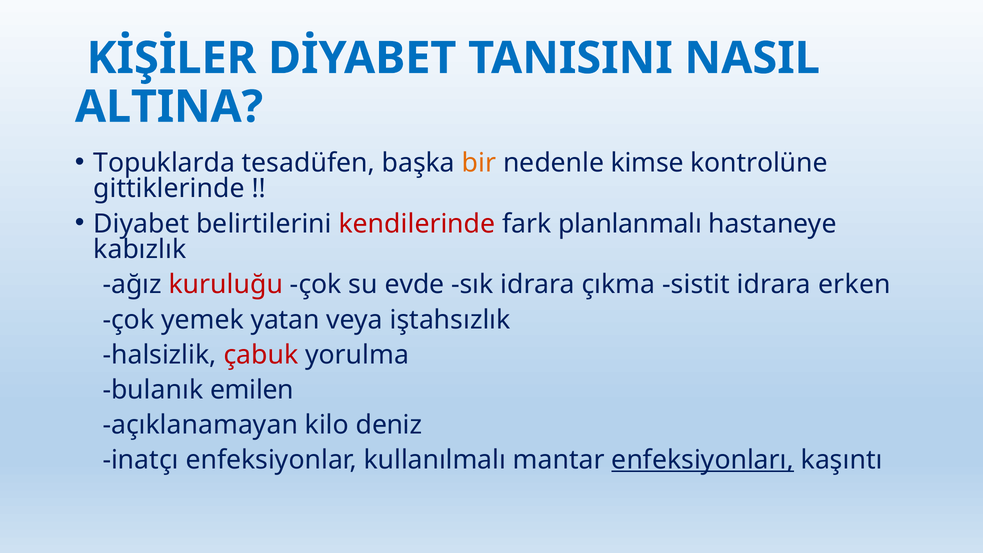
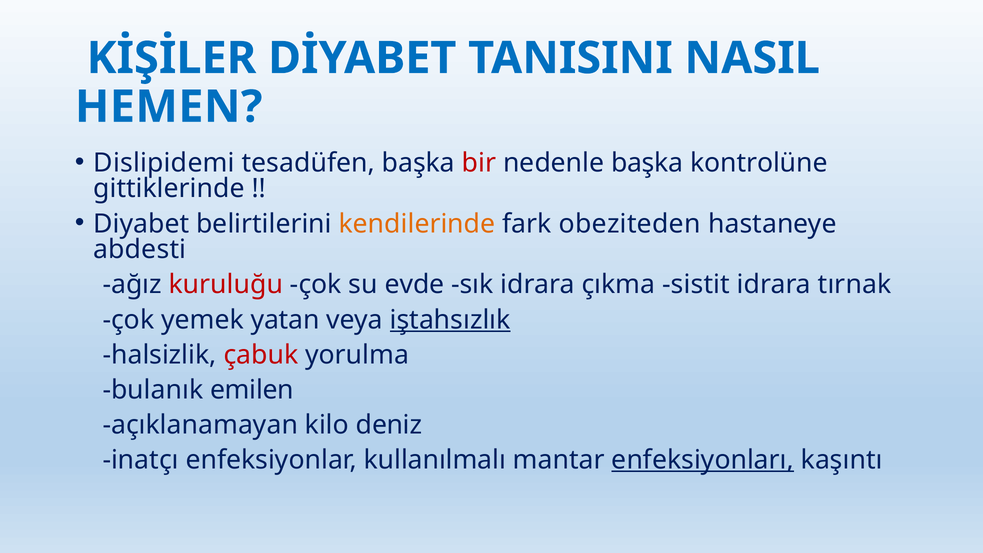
ALTINA: ALTINA -> HEMEN (169, 107)
Topuklarda: Topuklarda -> Dislipidemi (164, 163)
bir colour: orange -> red (479, 163)
nedenle kimse: kimse -> başka (647, 163)
kendilerinde colour: red -> orange (417, 224)
planlanmalı: planlanmalı -> obeziteden (630, 224)
kabızlık: kabızlık -> abdesti (140, 250)
erken: erken -> tırnak (855, 285)
iştahsızlık underline: none -> present (450, 320)
